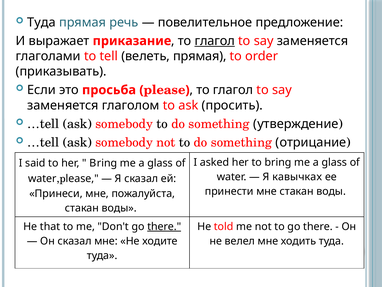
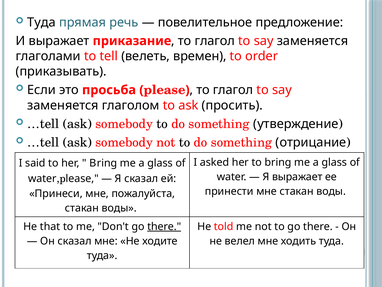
глагол underline: present -> none (215, 41)
велеть прямая: прямая -> времен (200, 56)
Я кавычках: кавычках -> выражает (297, 177)
